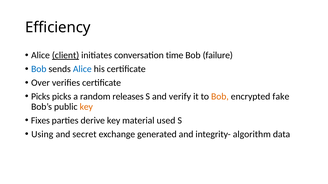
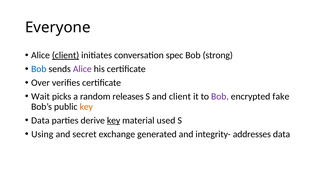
Efficiency: Efficiency -> Everyone (58, 28)
time: time -> spec (175, 55)
failure: failure -> strong (218, 55)
Alice colour: blue -> purple (82, 69)
Picks: Picks -> Wait (40, 97)
and verify: verify -> client (180, 97)
Bob colour: orange -> purple (220, 97)
Fixes: Fixes -> Data (40, 121)
key underline: none -> present (114, 121)
algorithm: algorithm -> addresses (252, 135)
